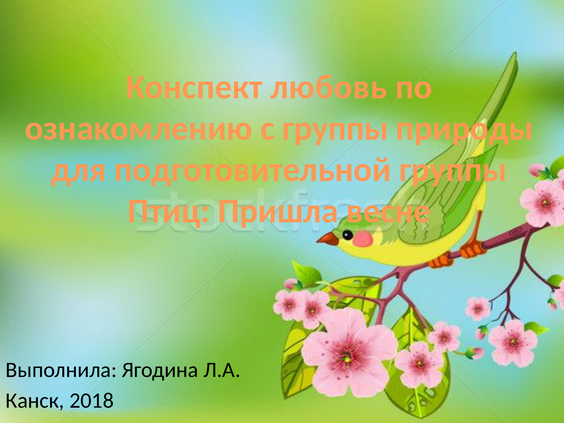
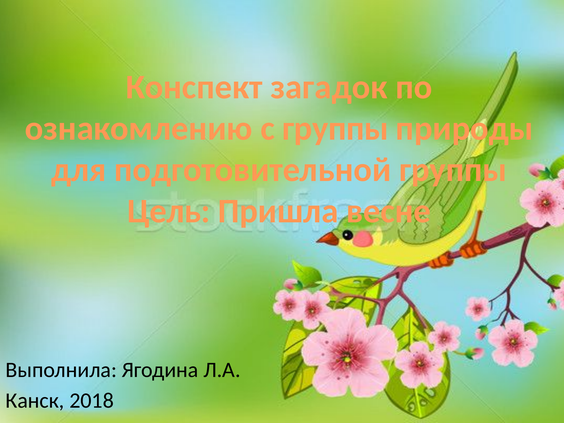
любовь: любовь -> загадок (329, 87)
Птиц: Птиц -> Цель (169, 211)
